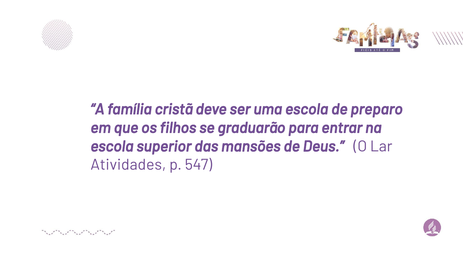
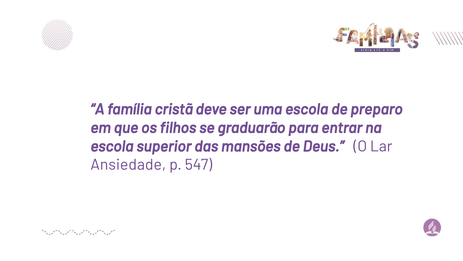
Atividades: Atividades -> Ansiedade (128, 164)
